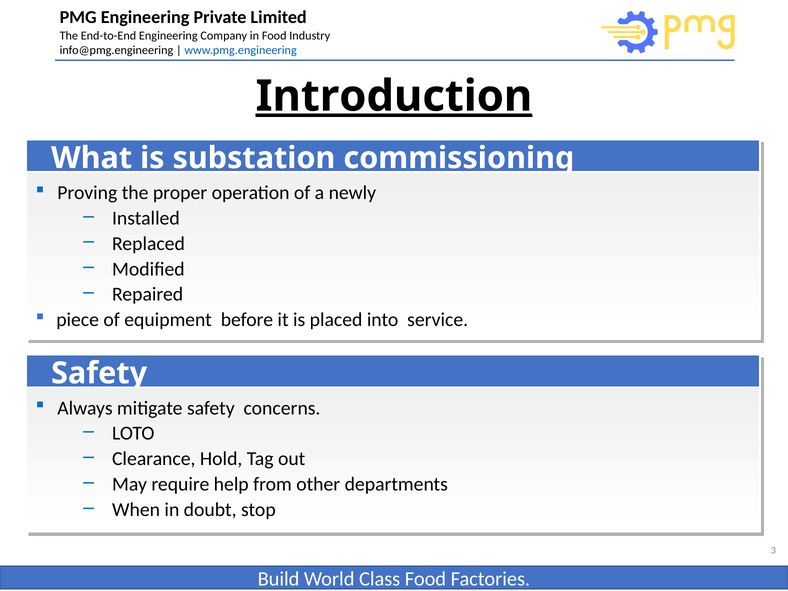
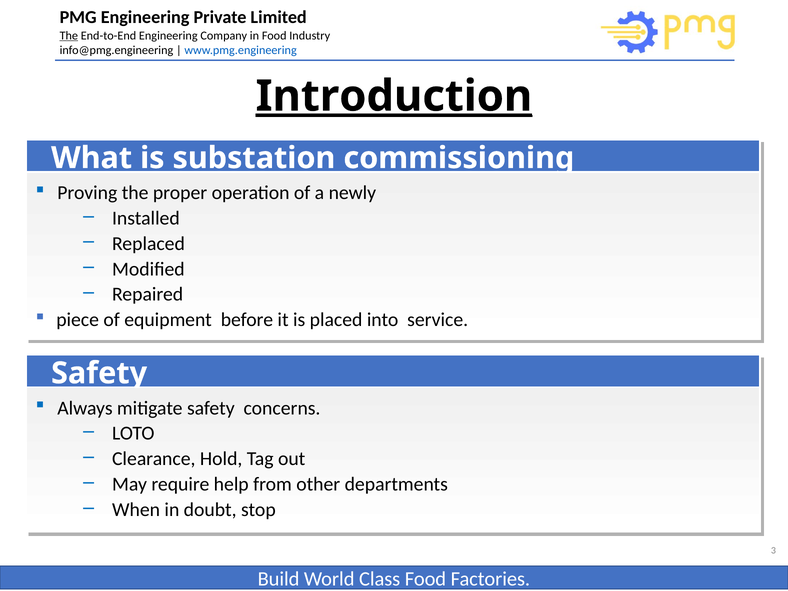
The underline: none -> present (69, 36)
